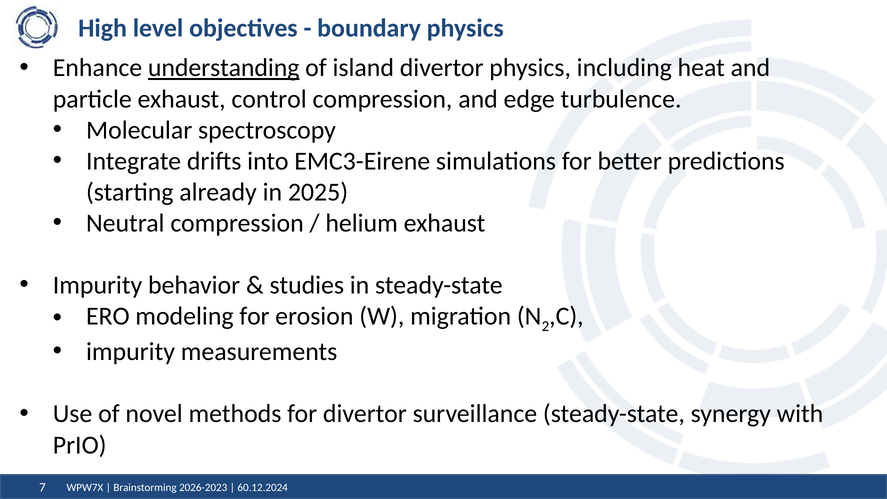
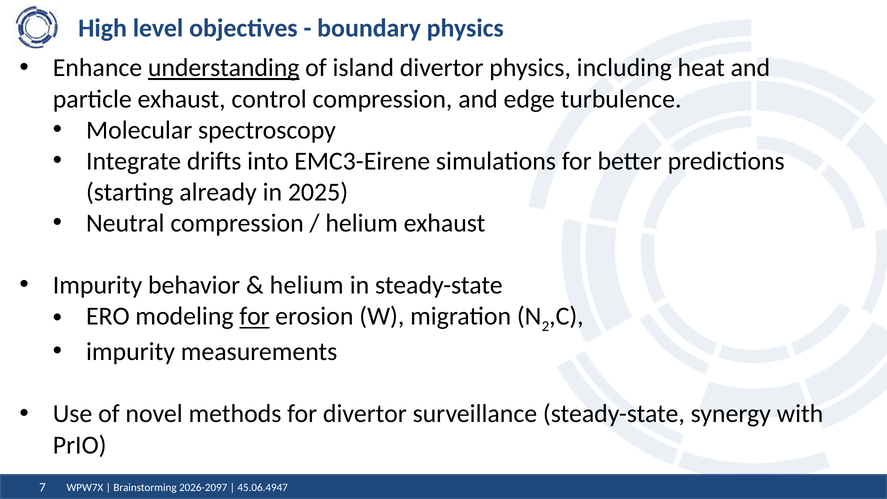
studies: studies -> helium (307, 285)
for underline: none -> present (255, 316)
2026-2023: 2026-2023 -> 2026-2097 (203, 488)
60.12.2024: 60.12.2024 -> 45.06.4947 (263, 488)
